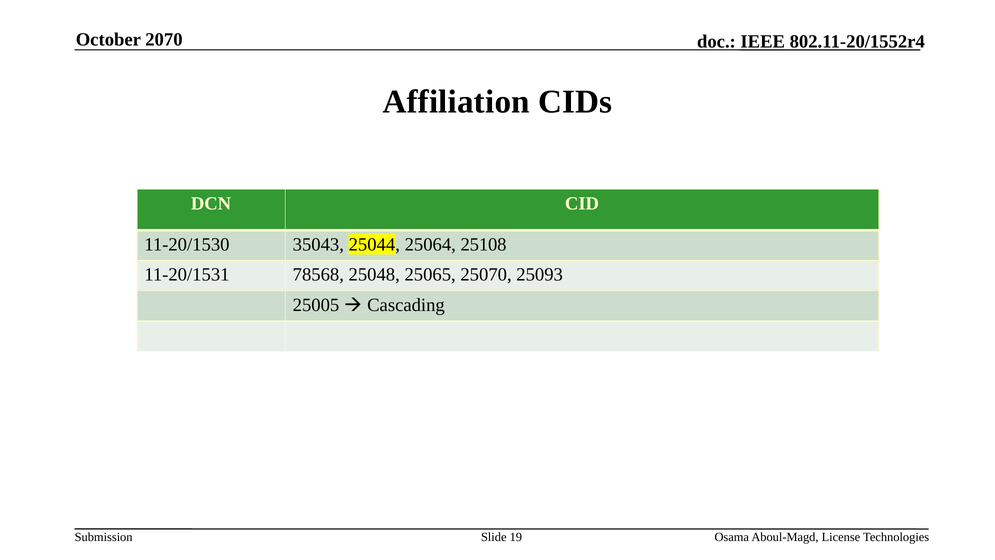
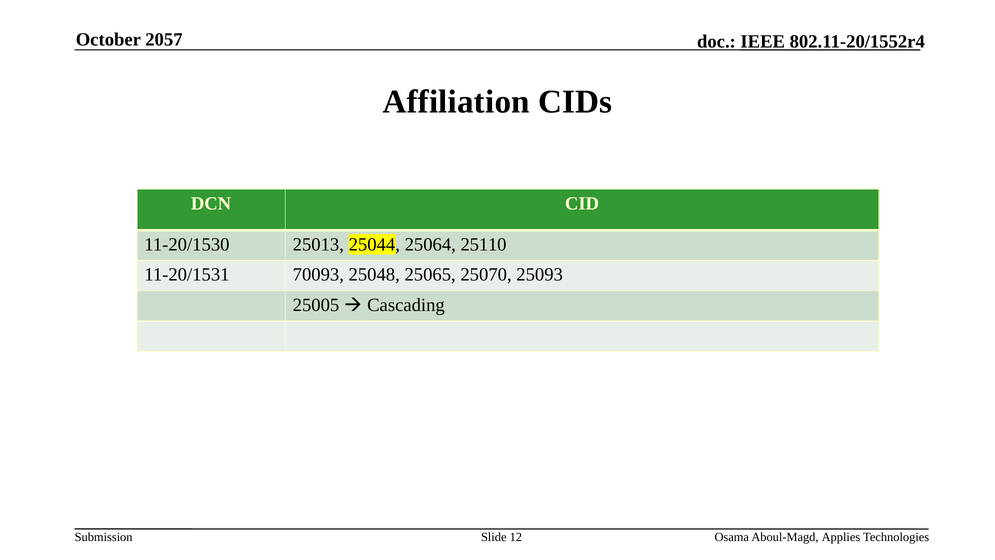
2070: 2070 -> 2057 (164, 40)
35043: 35043 -> 25013 (318, 244)
25108: 25108 -> 25110 (484, 244)
78568: 78568 -> 70093 (318, 275)
19: 19 -> 12 (516, 537)
License: License -> Applies (841, 537)
